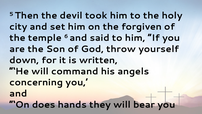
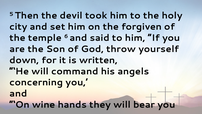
does: does -> wine (44, 104)
